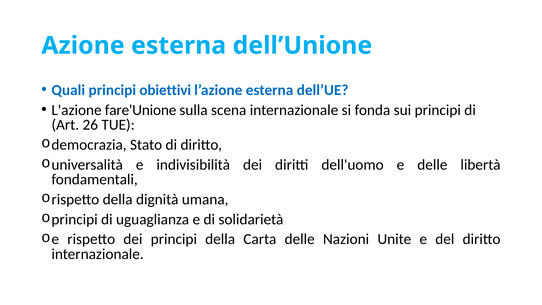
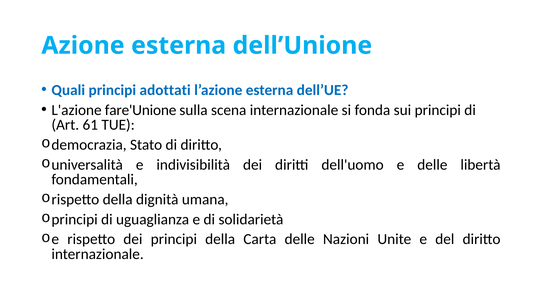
obiettivi: obiettivi -> adottati (165, 90)
26: 26 -> 61 (90, 125)
